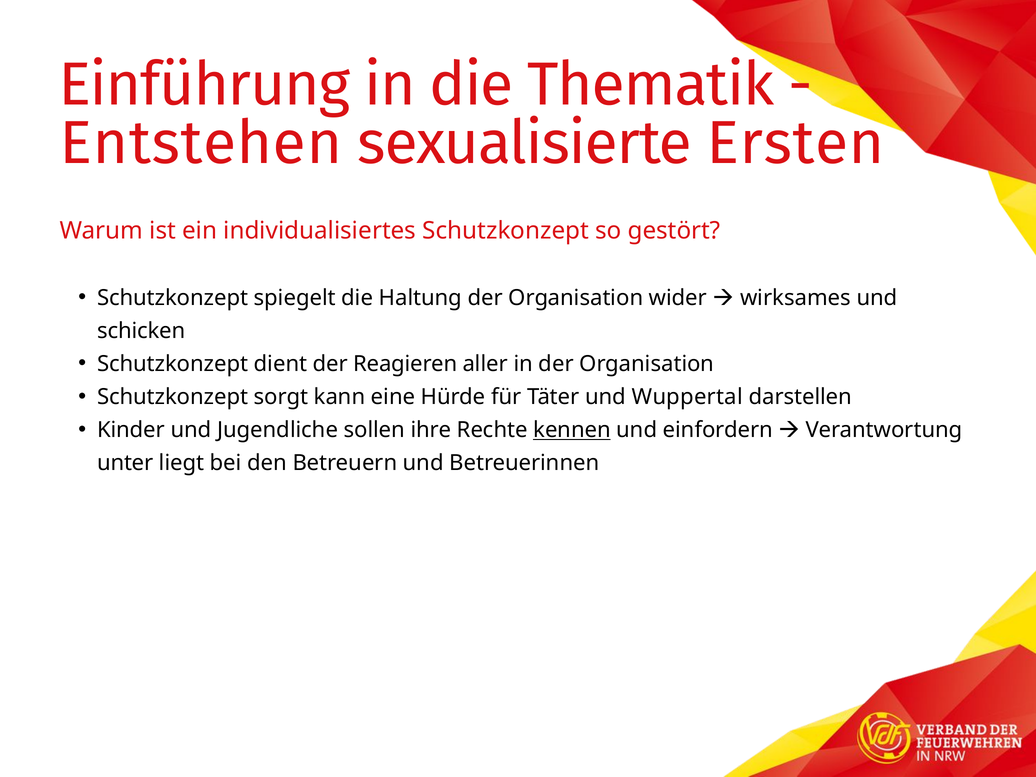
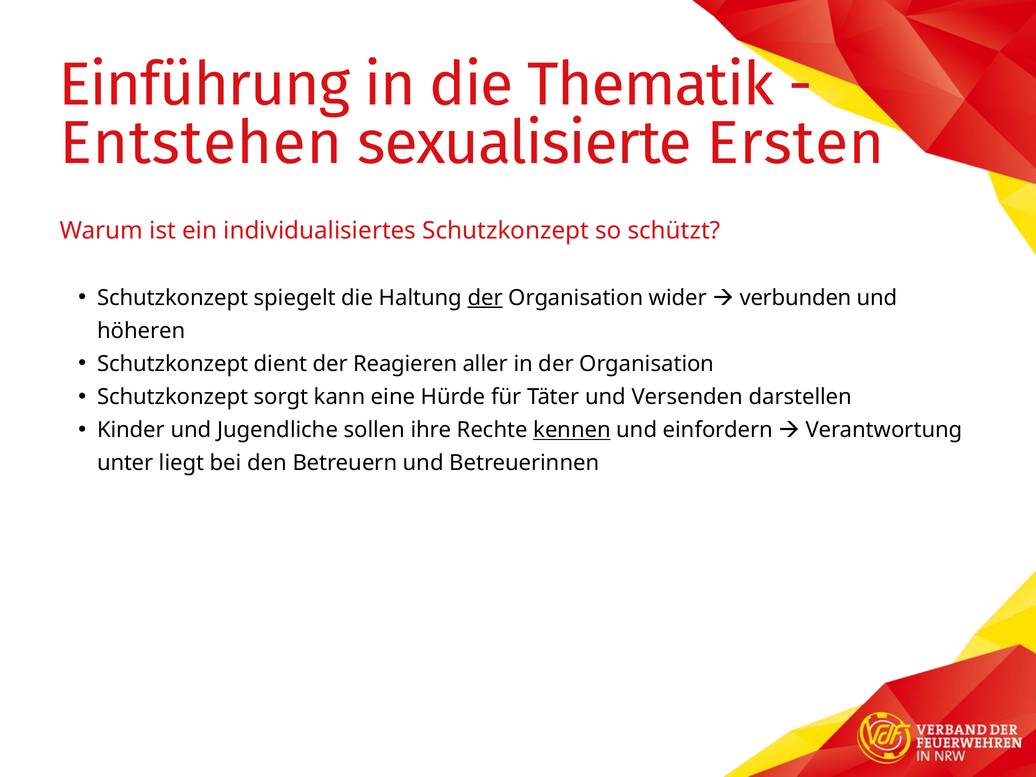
gestört: gestört -> schützt (674, 231)
der underline: none -> present (485, 298)
wirksames: wirksames -> verbunden (796, 298)
schicken: schicken -> höheren (141, 331)
Wuppertal: Wuppertal -> Versenden (687, 397)
